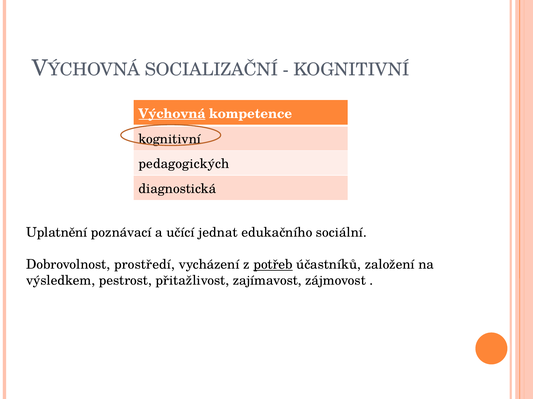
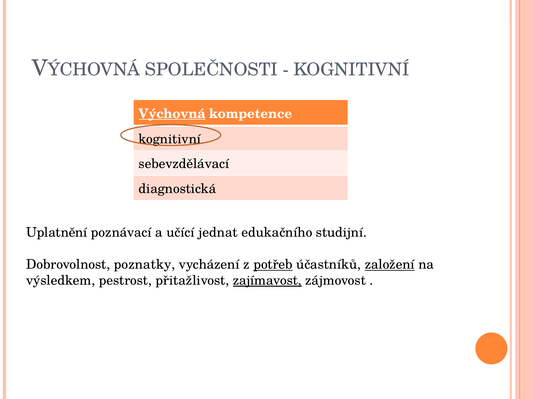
SOCIALIZAČNÍ: SOCIALIZAČNÍ -> SPOLEČNOSTI (211, 70)
pedagogických: pedagogických -> sebevzdělávací (184, 164)
sociální: sociální -> studijní (341, 233)
prostředí: prostředí -> poznatky (145, 265)
založení underline: none -> present (390, 265)
zajímavost underline: none -> present (267, 281)
